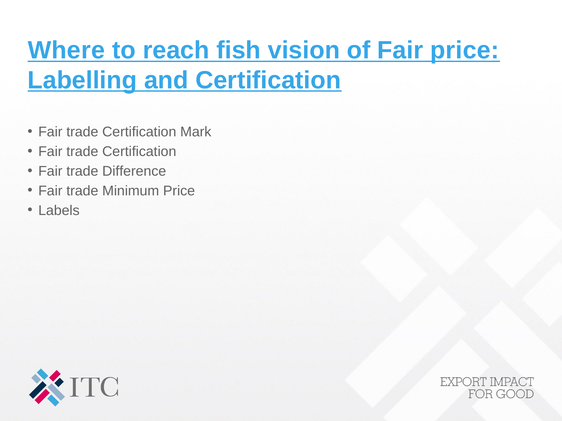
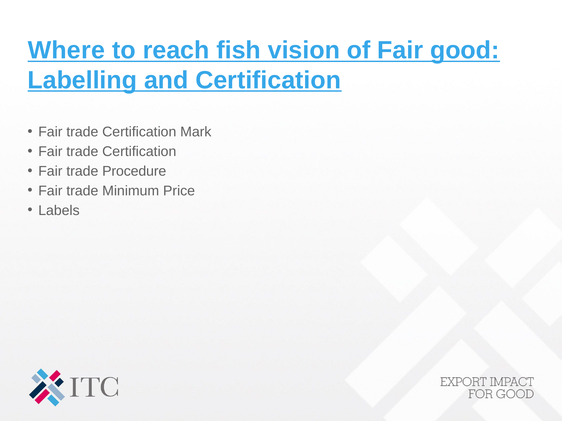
Fair price: price -> good (465, 50)
Difference: Difference -> Procedure (134, 171)
